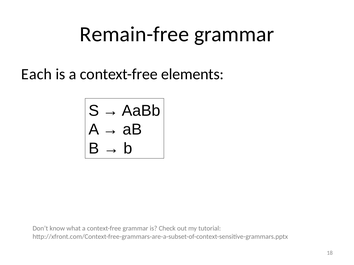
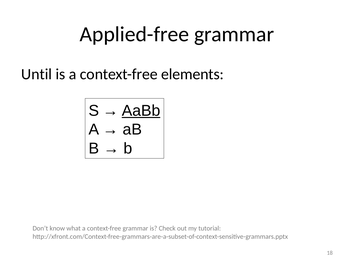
Remain-free: Remain-free -> Applied-free (134, 34)
Each: Each -> Until (37, 74)
AaBb underline: none -> present (141, 111)
